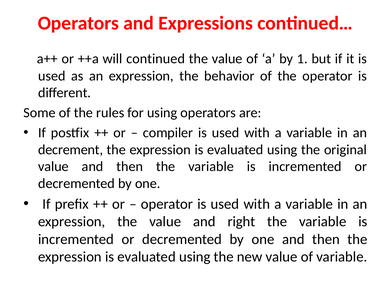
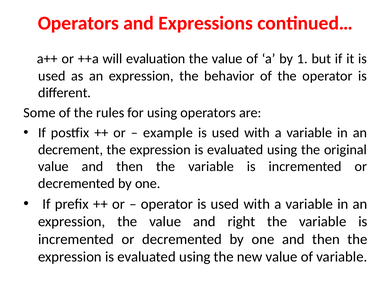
continued: continued -> evaluation (156, 59)
compiler: compiler -> example (168, 133)
